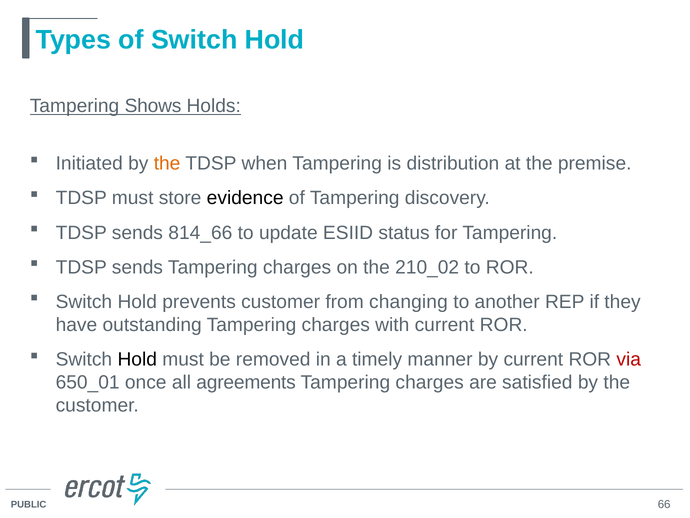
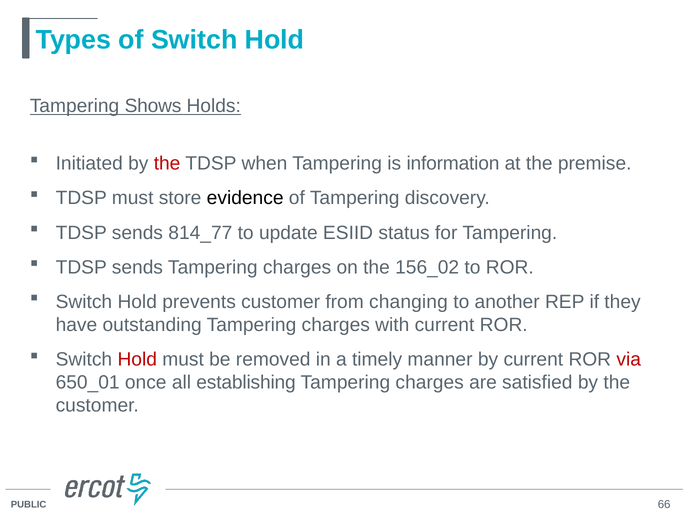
the colour: orange -> red (167, 163)
distribution: distribution -> information (453, 163)
814_66: 814_66 -> 814_77 (200, 232)
210_02: 210_02 -> 156_02 (427, 267)
Hold colour: black -> red (137, 359)
agreements: agreements -> establishing (246, 382)
